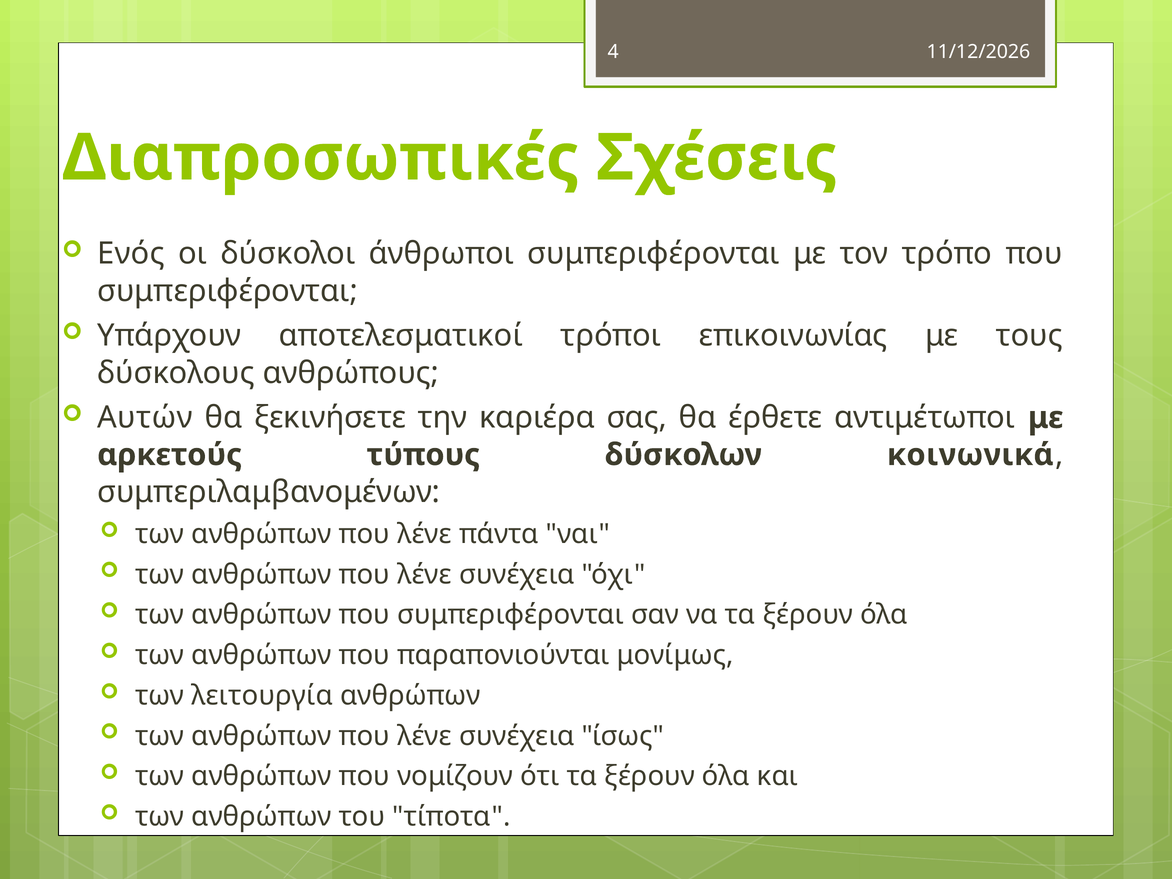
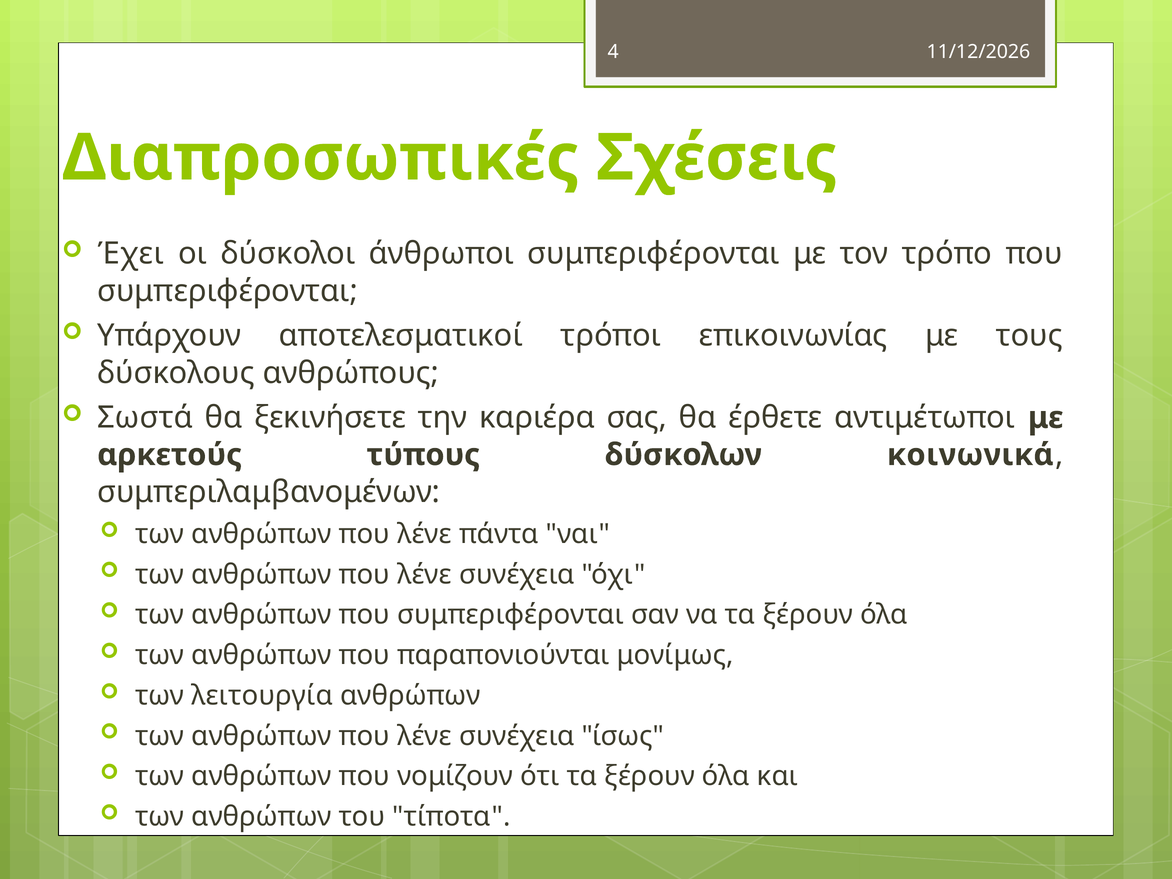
Ενός: Ενός -> Έχει (131, 254)
Αυτών: Αυτών -> Σωστά (145, 418)
